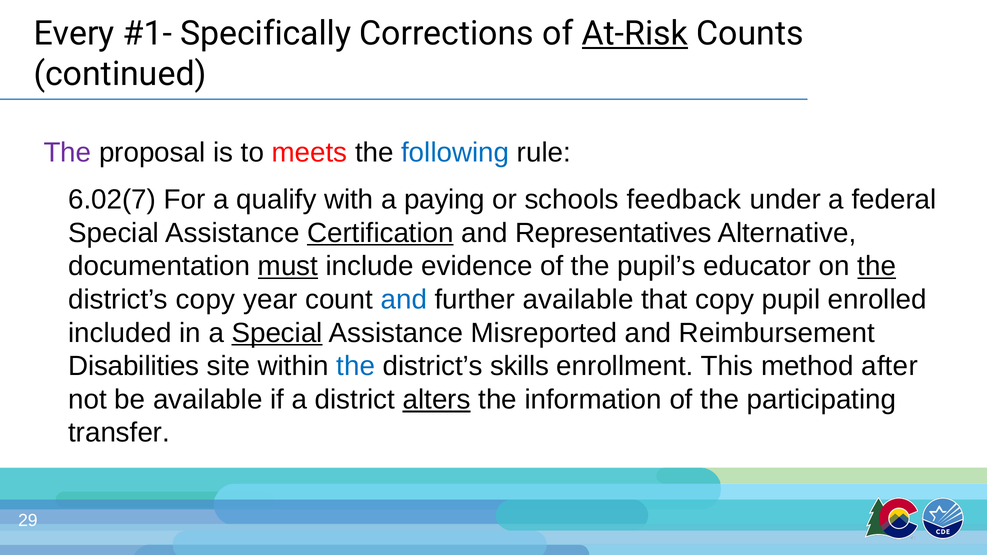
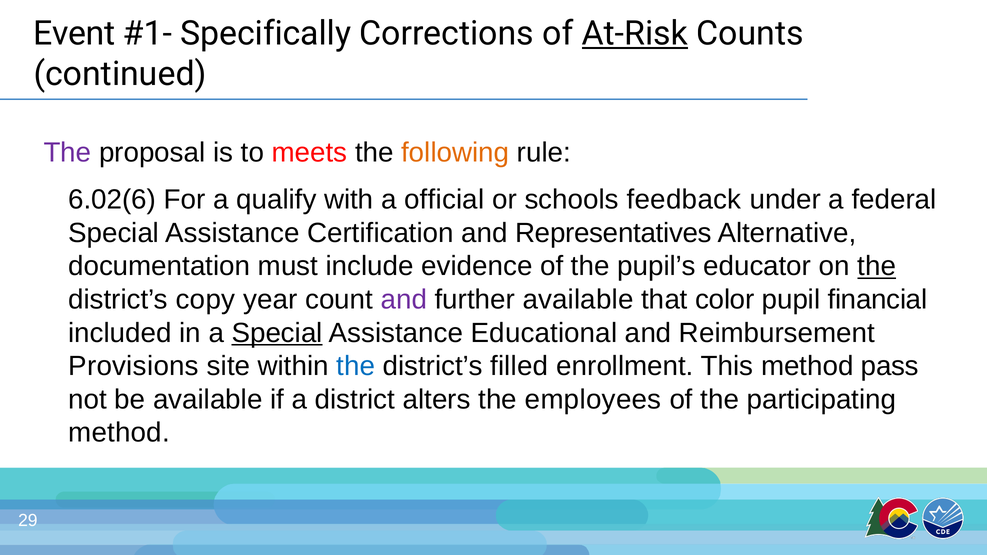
Every: Every -> Event (74, 33)
following colour: blue -> orange (455, 153)
6.02(7: 6.02(7 -> 6.02(6 (112, 200)
paying: paying -> official (444, 200)
Certification underline: present -> none (380, 233)
must underline: present -> none (288, 266)
and colour: blue -> purple (404, 300)
that copy: copy -> color (725, 300)
enrolled: enrolled -> financial (877, 300)
Misreported: Misreported -> Educational (544, 333)
Disabilities: Disabilities -> Provisions (134, 366)
skills: skills -> filled (519, 366)
after: after -> pass (890, 366)
alters underline: present -> none (437, 400)
information: information -> employees (593, 400)
transfer: transfer -> method (119, 433)
